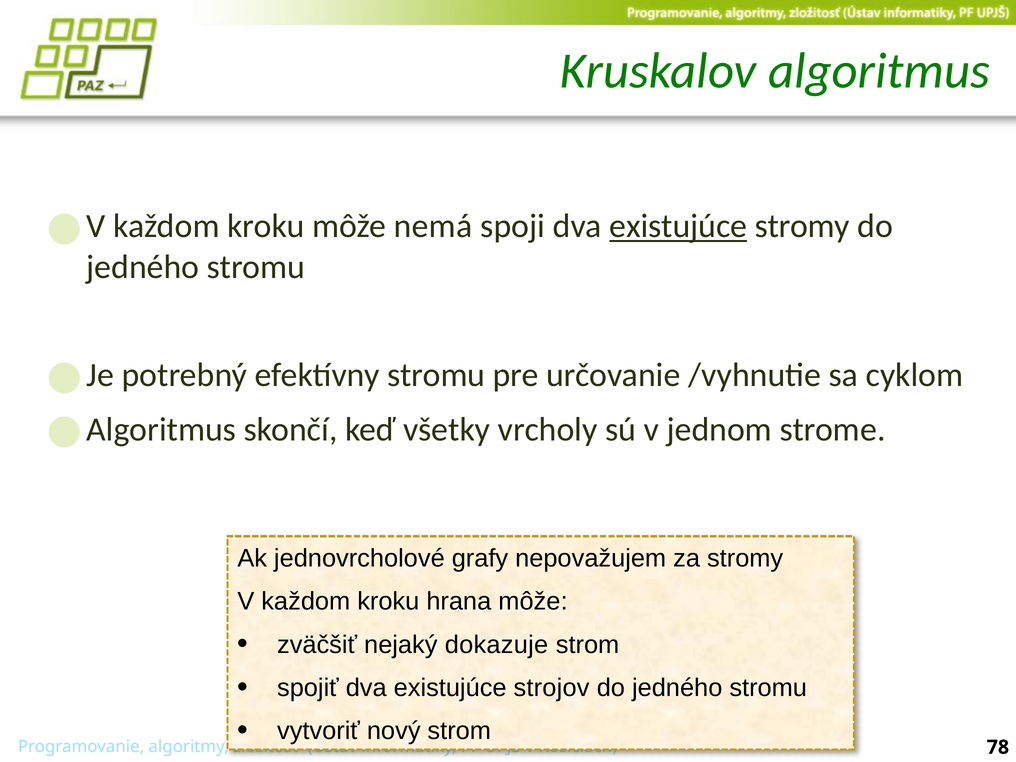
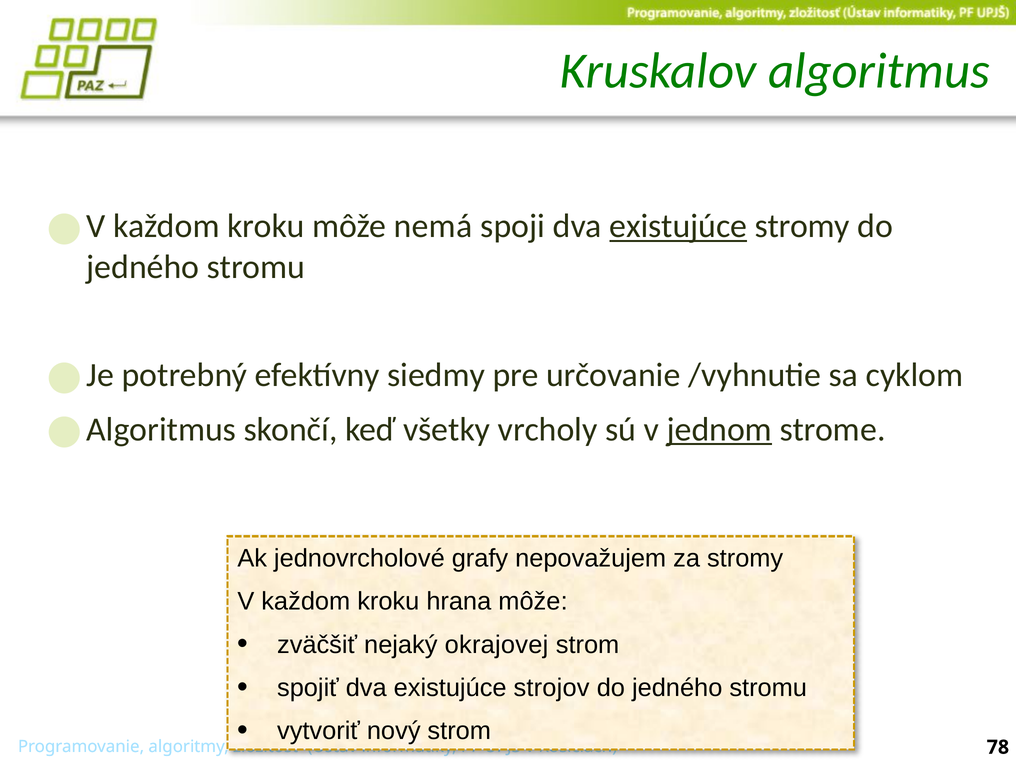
efektívny stromu: stromu -> siedmy (436, 375)
jednom underline: none -> present (719, 429)
dokazuje: dokazuje -> okrajovej (496, 645)
